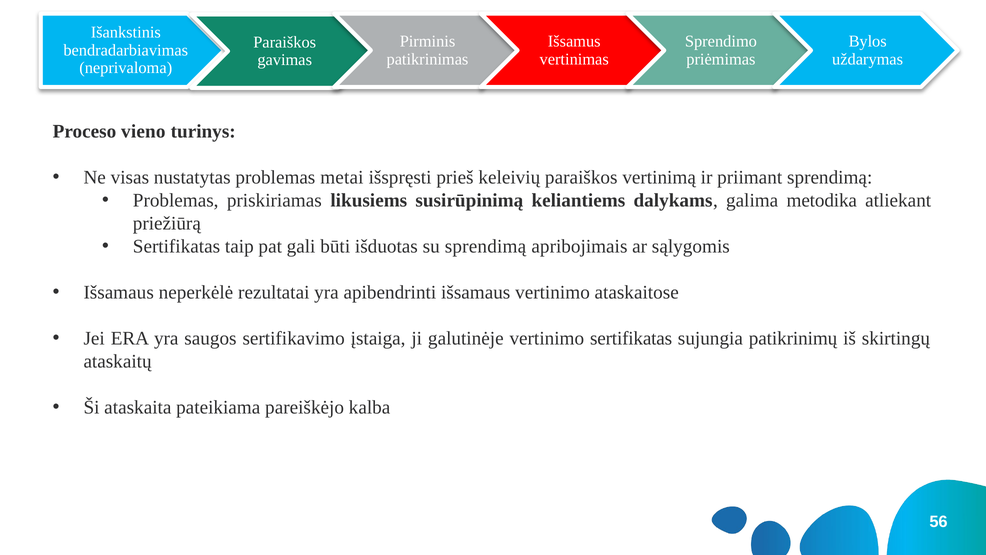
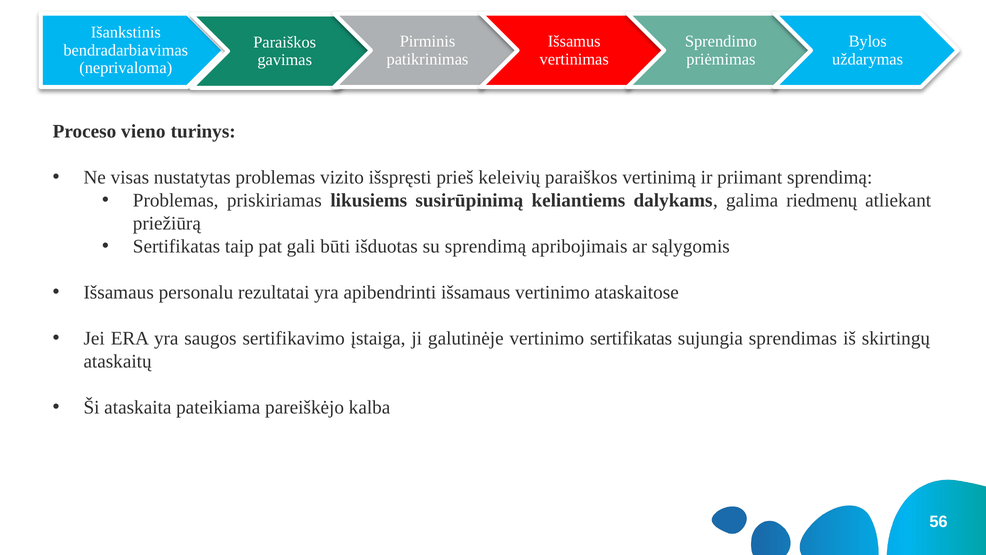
metai: metai -> vizito (342, 177)
metodika: metodika -> riedmenų (822, 200)
neperkėlė: neperkėlė -> personalu (196, 292)
patikrinimų: patikrinimų -> sprendimas (793, 338)
